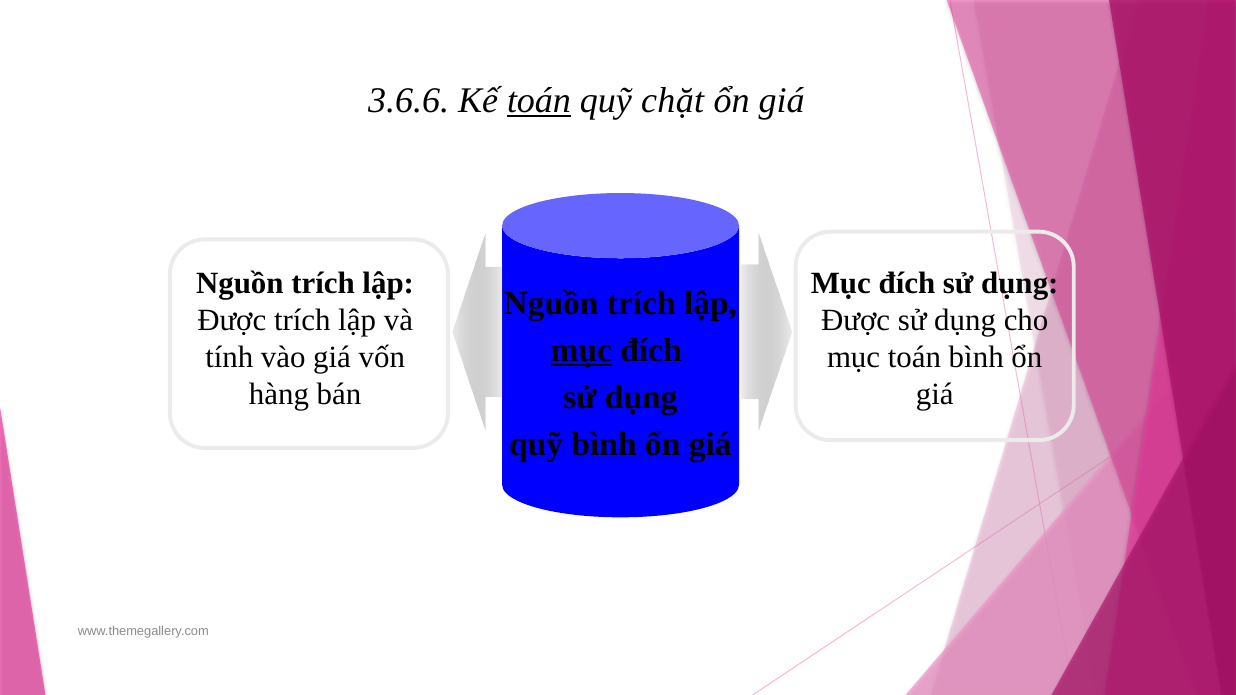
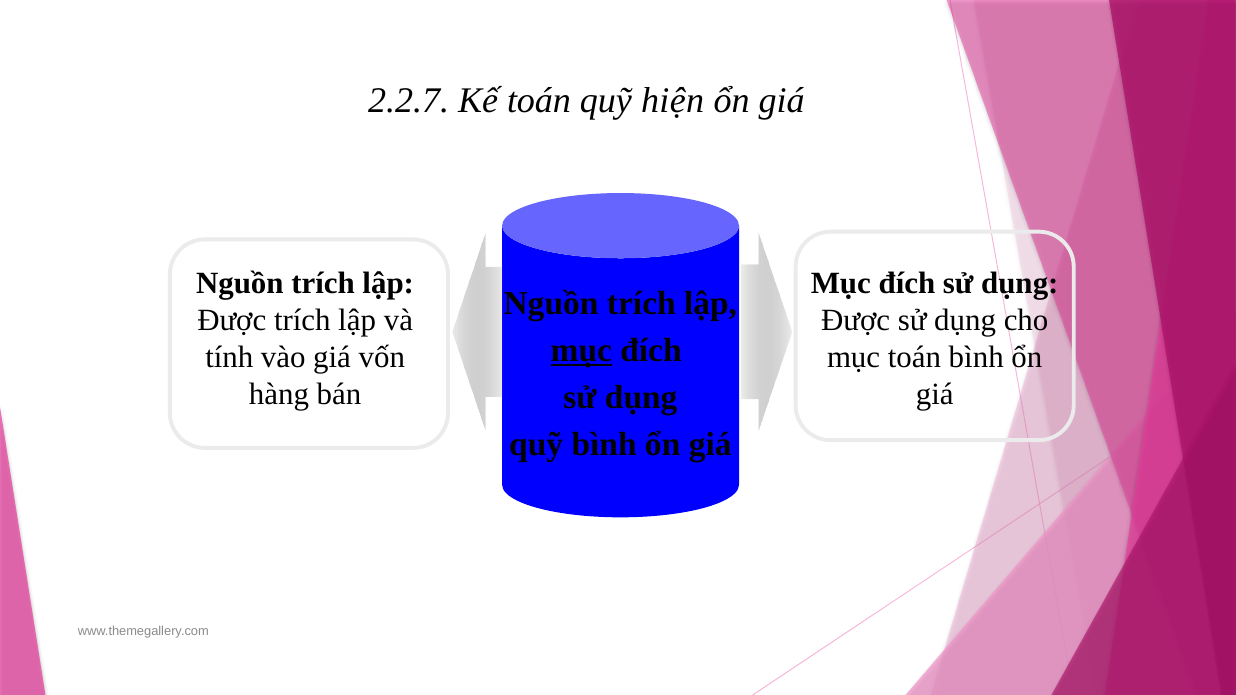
3.6.6: 3.6.6 -> 2.2.7 (409, 101)
toán underline: present -> none (539, 101)
chặt: chặt -> hiện (673, 101)
